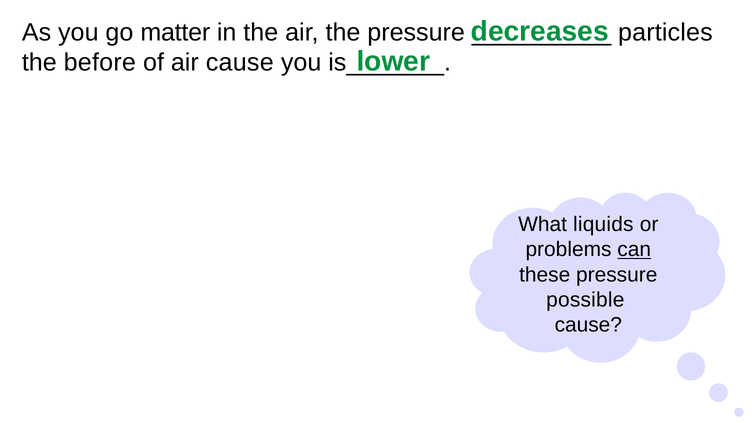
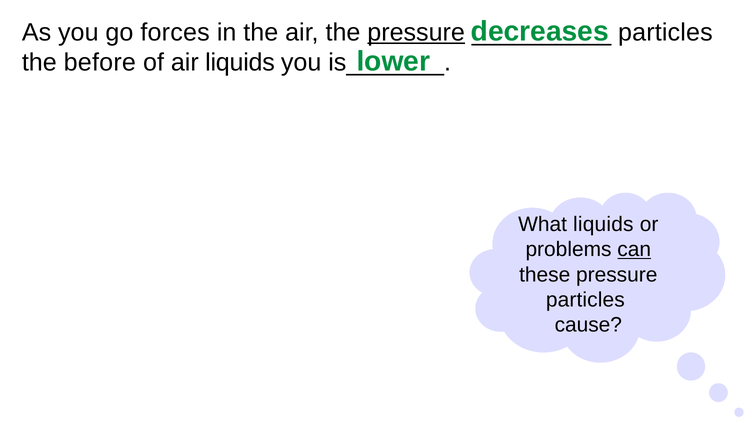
matter: matter -> forces (175, 32)
pressure underline: none -> present (416, 32)
air cause: cause -> liquids (240, 62)
possible: possible -> particles (585, 300)
